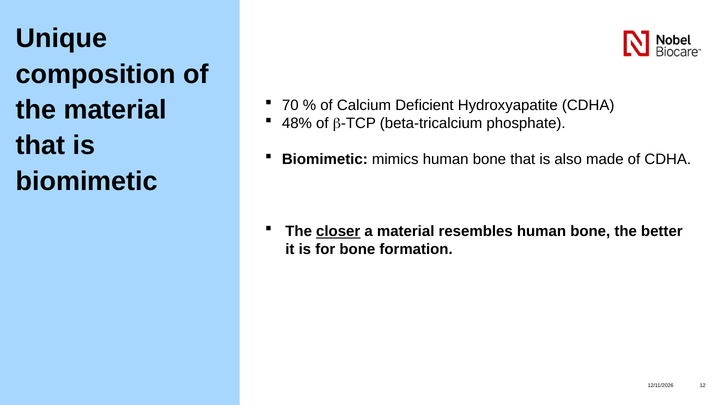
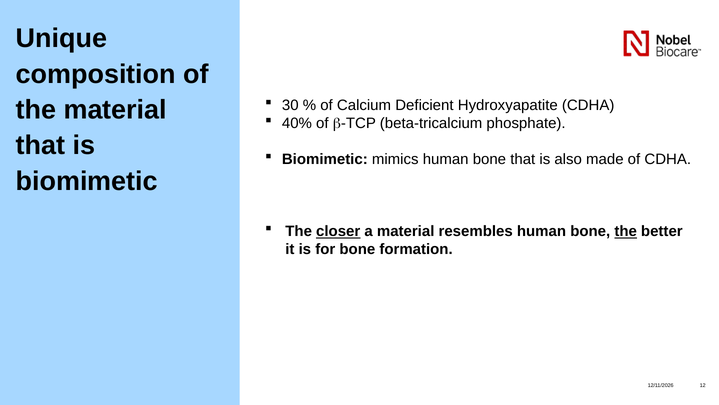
70: 70 -> 30 (290, 105)
48%: 48% -> 40% (297, 123)
the underline: none -> present (626, 231)
